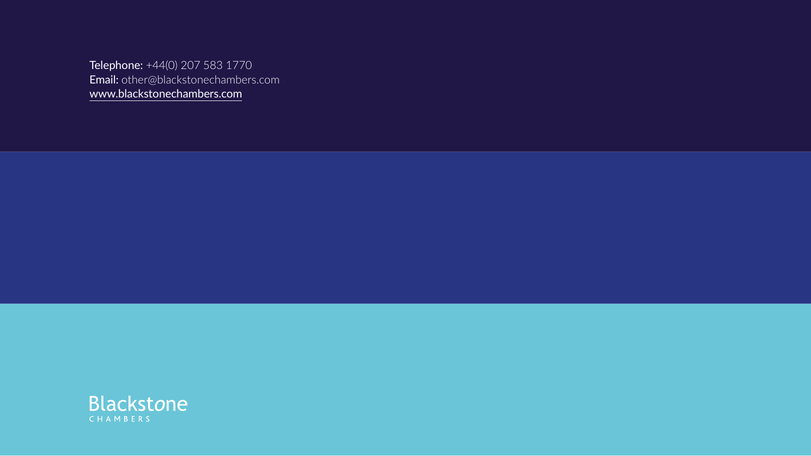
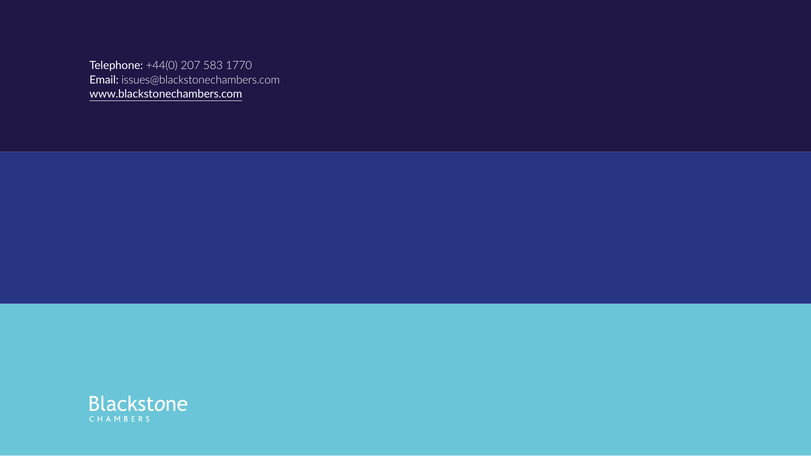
other@blackstonechambers.com: other@blackstonechambers.com -> issues@blackstonechambers.com (201, 80)
